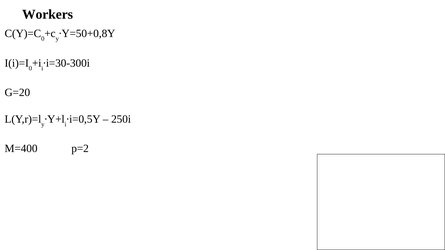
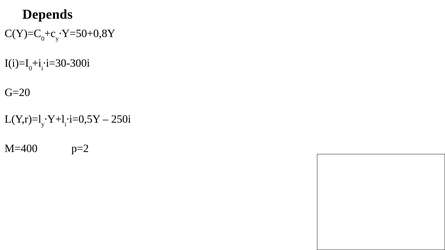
Workers: Workers -> Depends (47, 15)
